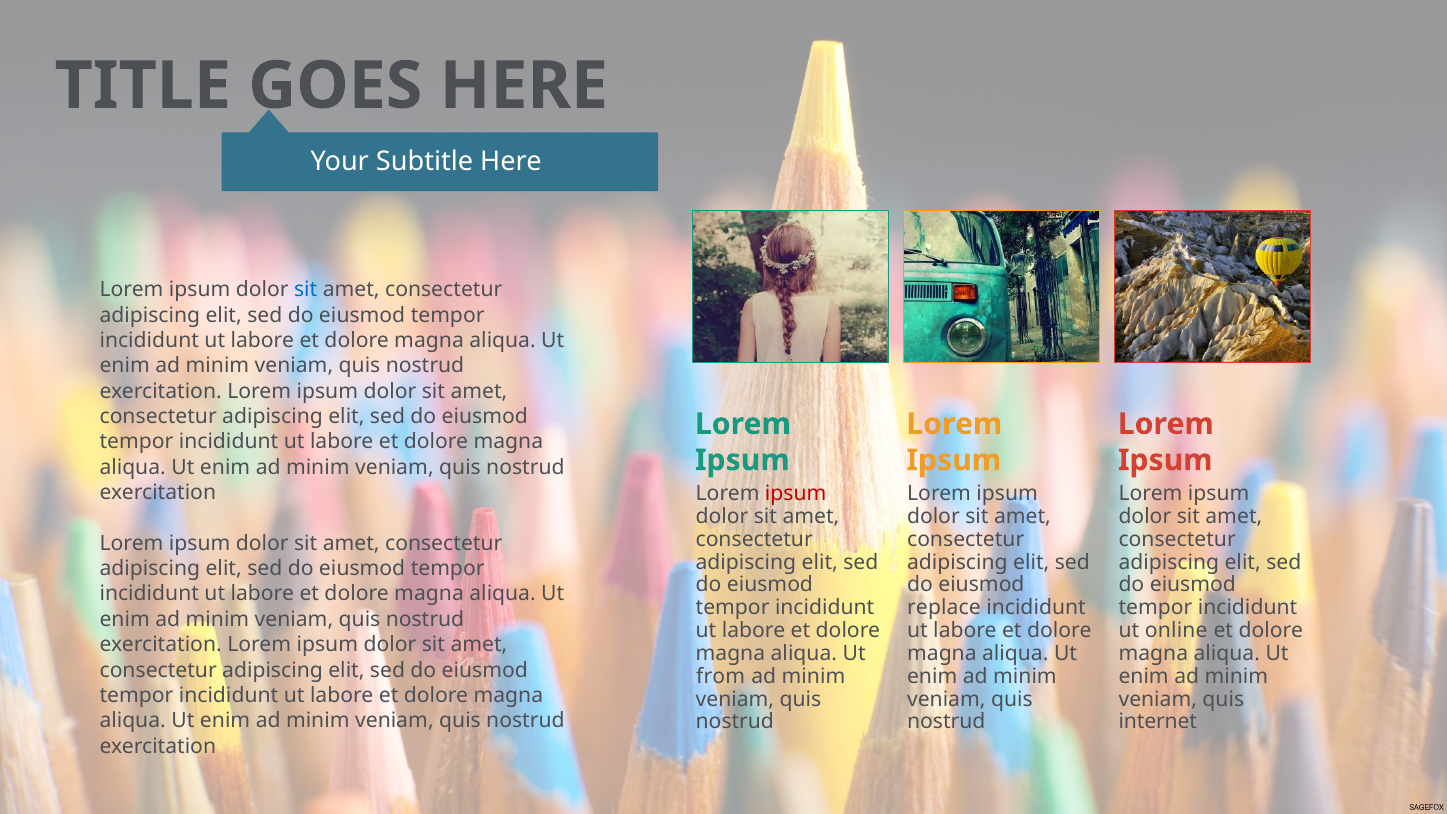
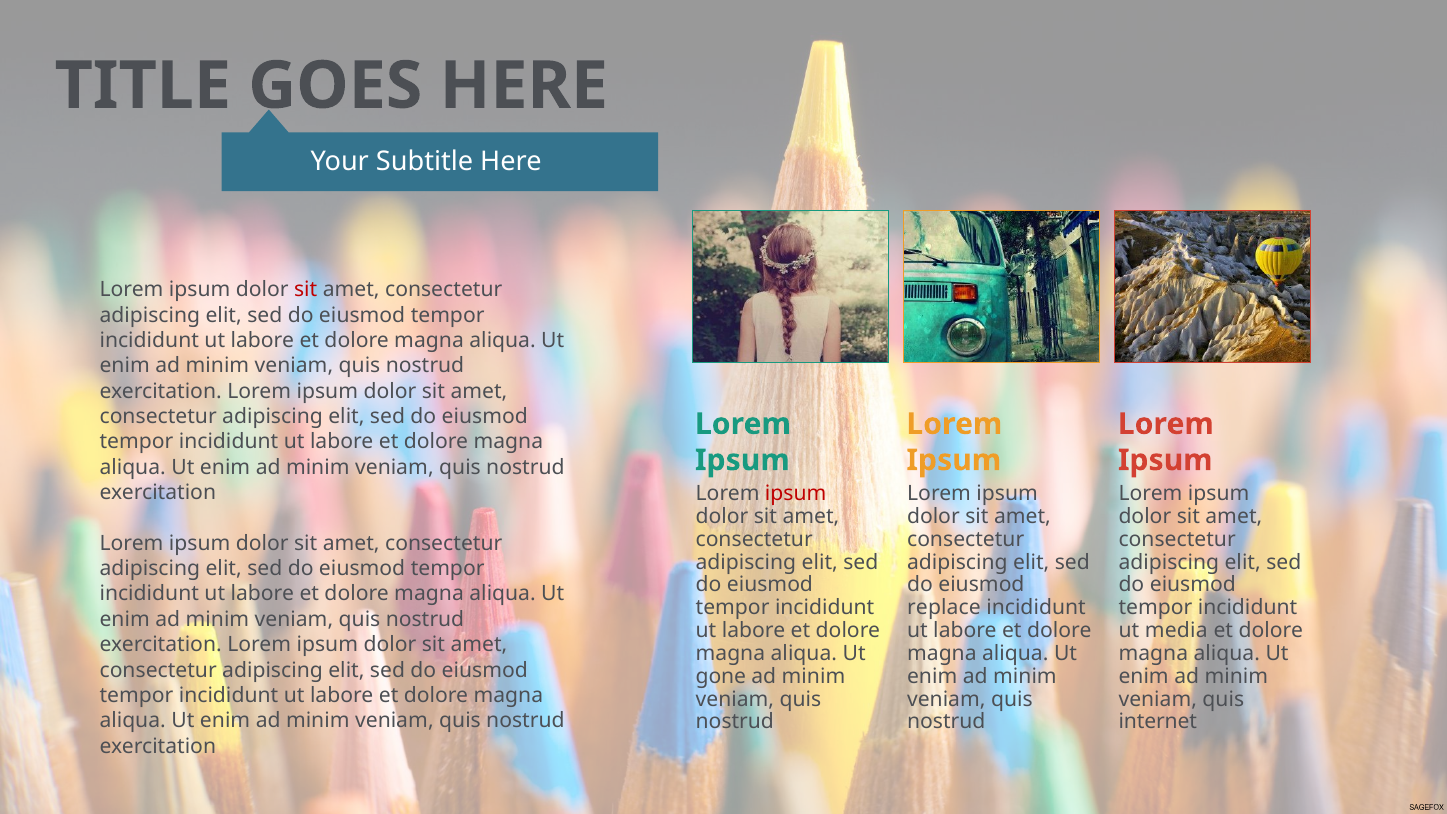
sit colour: blue -> red (306, 290)
online: online -> media (1176, 631)
from: from -> gone (721, 676)
